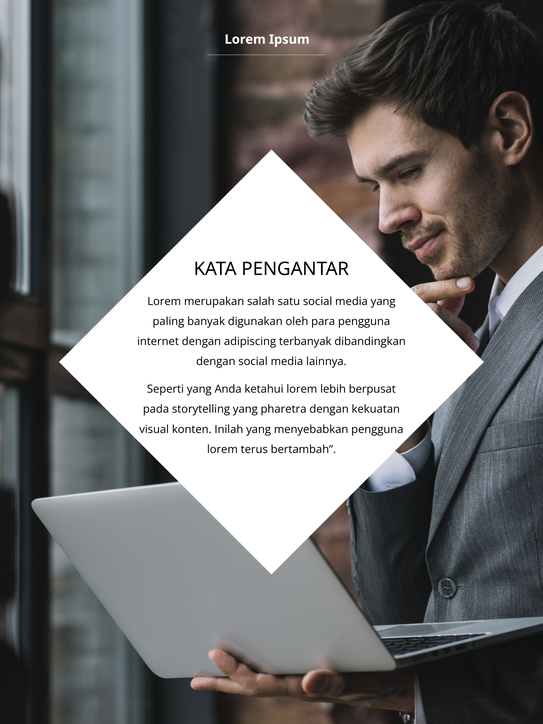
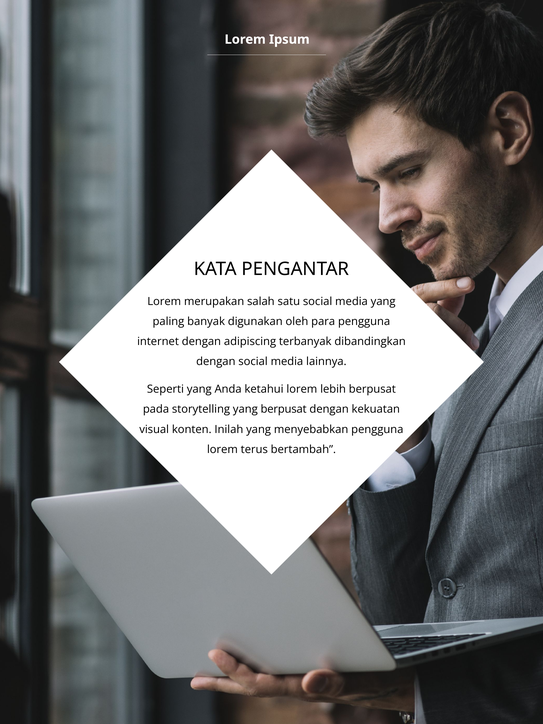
yang pharetra: pharetra -> berpusat (284, 409)
